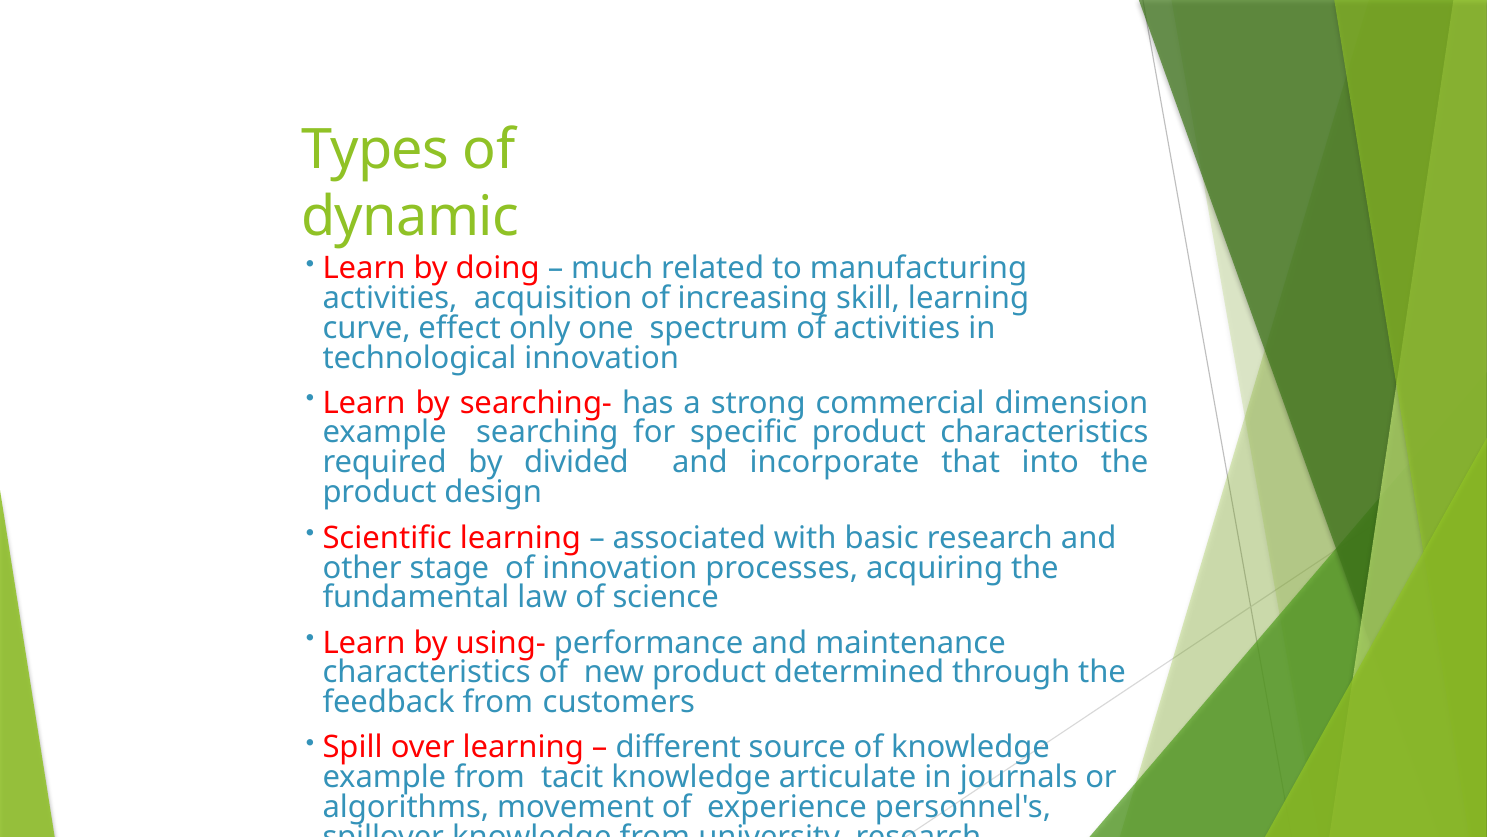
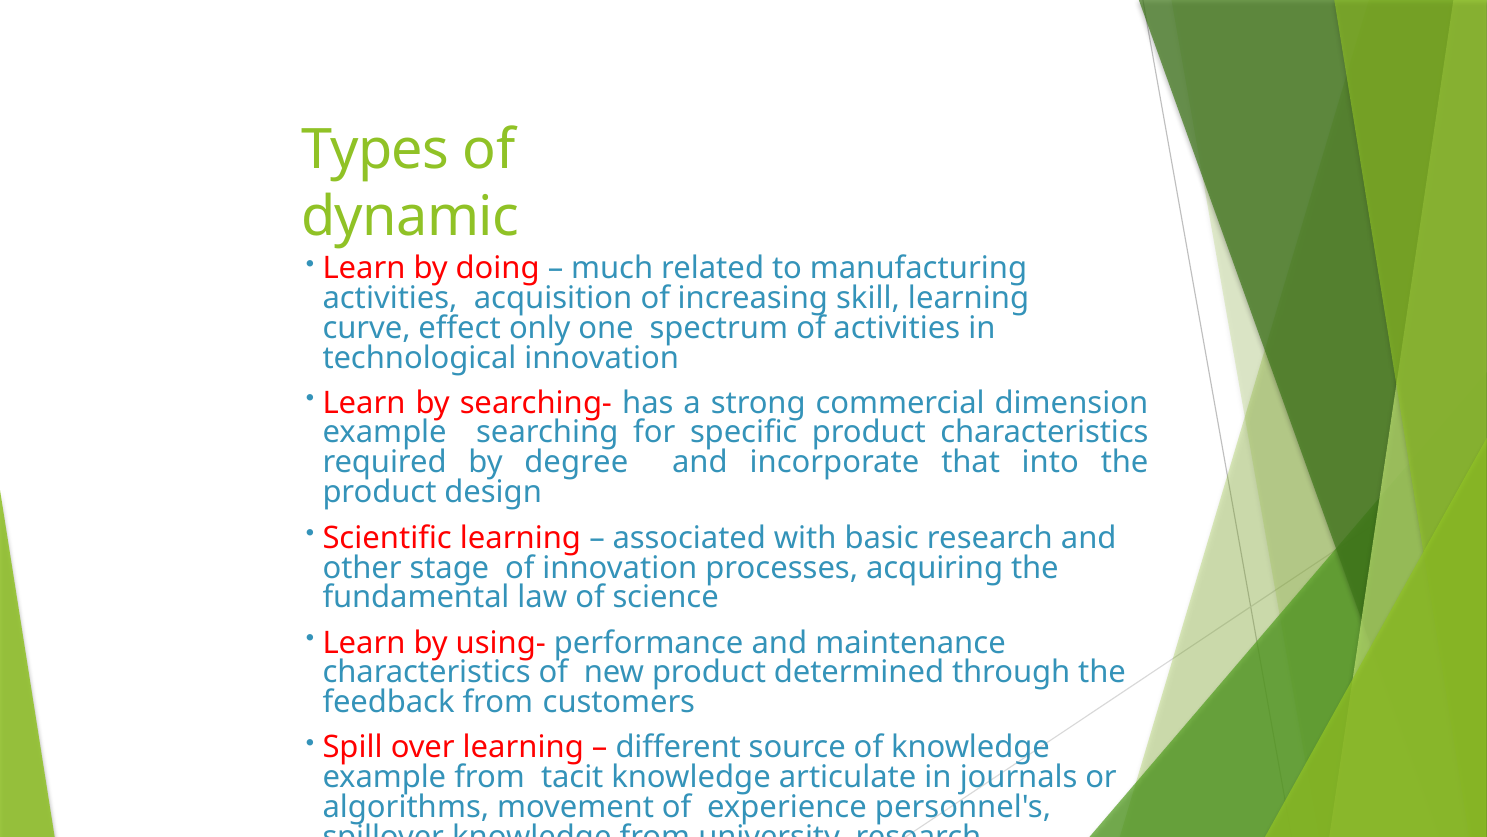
divided: divided -> degree (576, 462)
